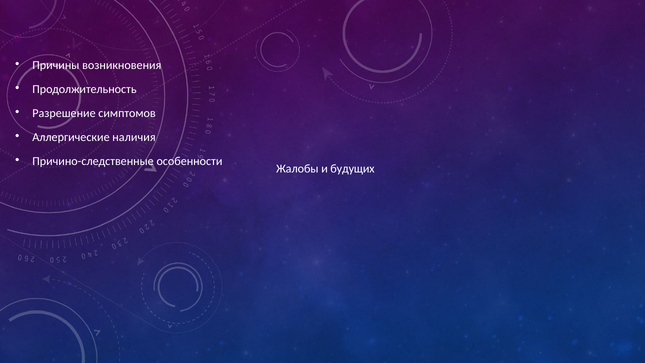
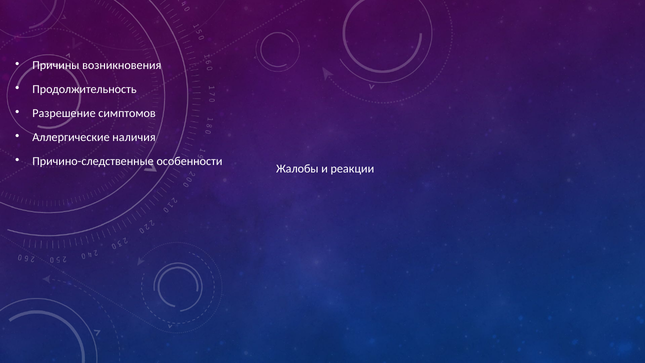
будущих: будущих -> реакции (352, 169)
